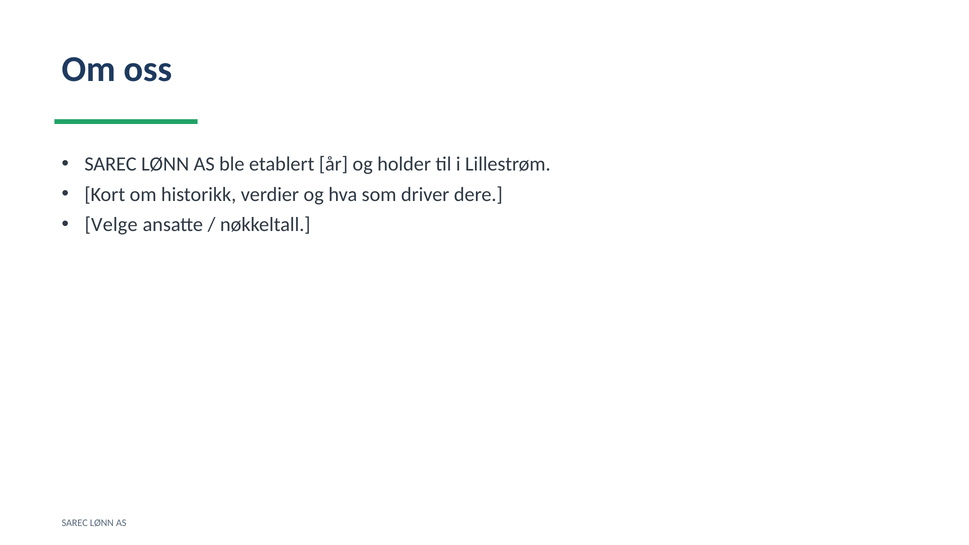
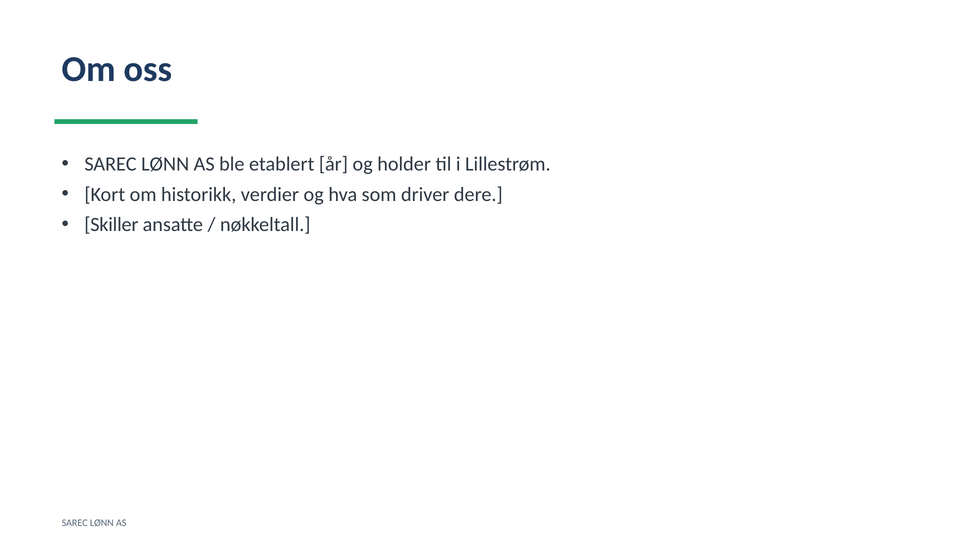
Velge: Velge -> Skiller (111, 225)
